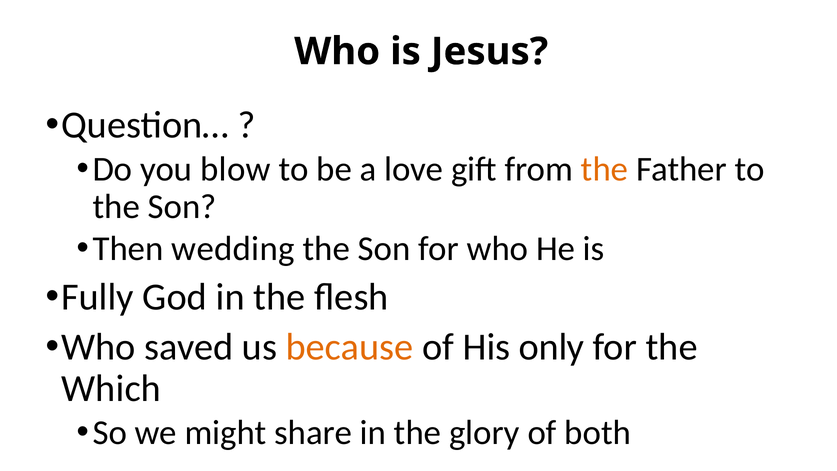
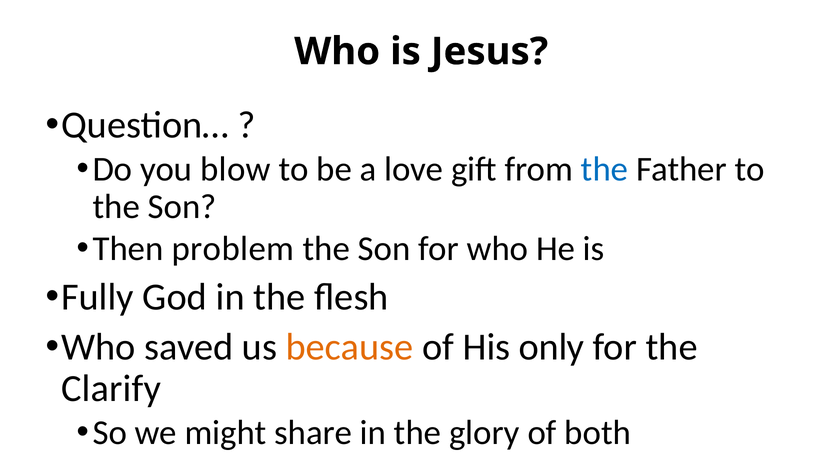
the colour: orange -> blue (605, 169)
wedding: wedding -> problem (233, 249)
Which: Which -> Clarify (111, 388)
